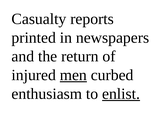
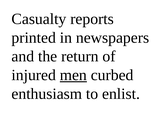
enlist underline: present -> none (121, 94)
